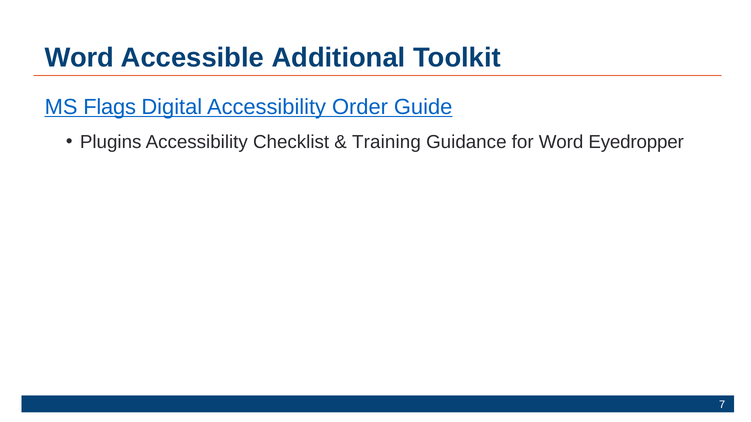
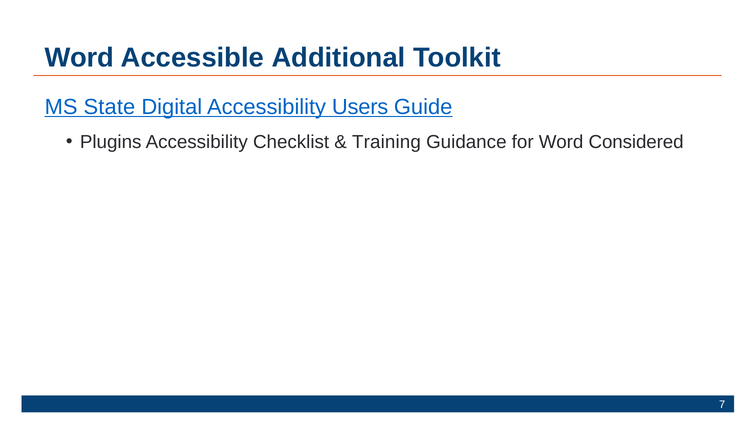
Flags: Flags -> State (109, 107)
Order: Order -> Users (360, 107)
Eyedropper: Eyedropper -> Considered (636, 142)
